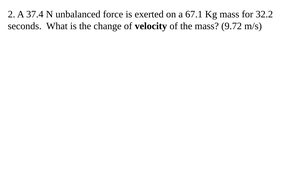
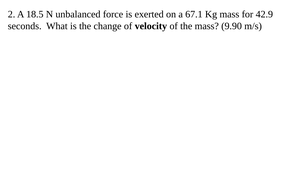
37.4: 37.4 -> 18.5 (35, 14)
32.2: 32.2 -> 42.9 (264, 14)
9.72: 9.72 -> 9.90 (232, 26)
